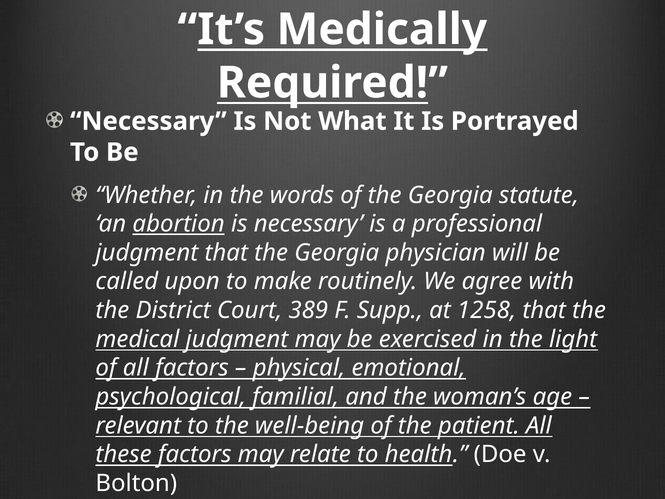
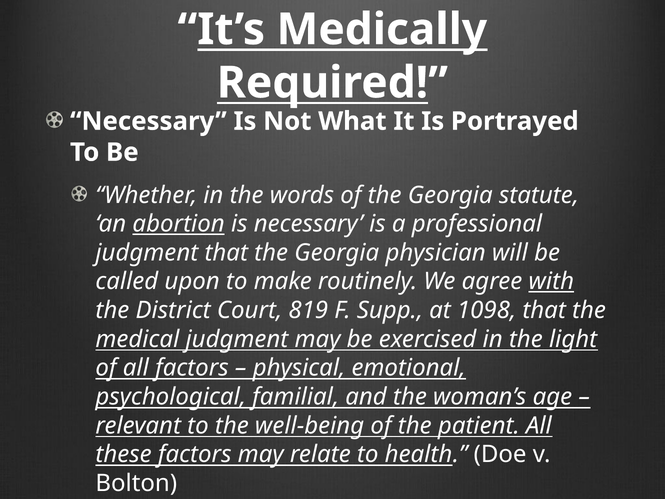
with underline: none -> present (551, 281)
389: 389 -> 819 (308, 310)
1258: 1258 -> 1098 (487, 310)
